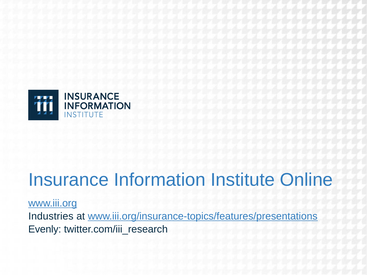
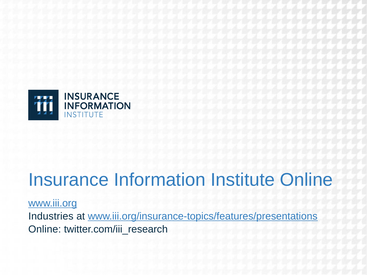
Evenly: Evenly -> Online (45, 230)
